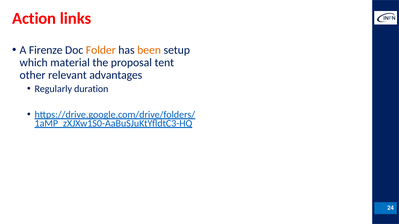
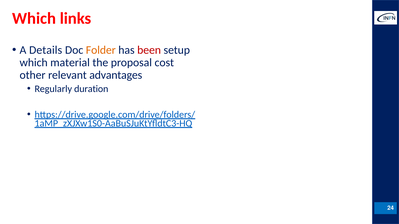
Action: Action -> Which (34, 19)
Firenze: Firenze -> Details (46, 50)
been colour: orange -> red (149, 50)
tent: tent -> cost (164, 63)
